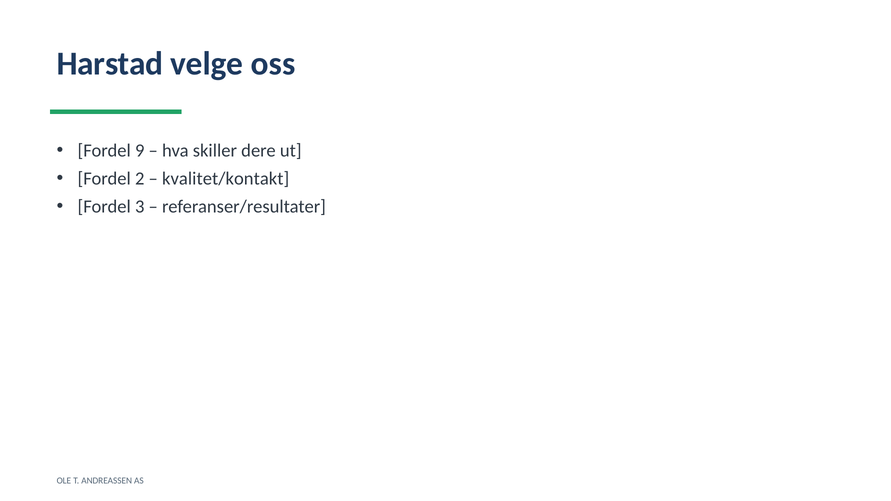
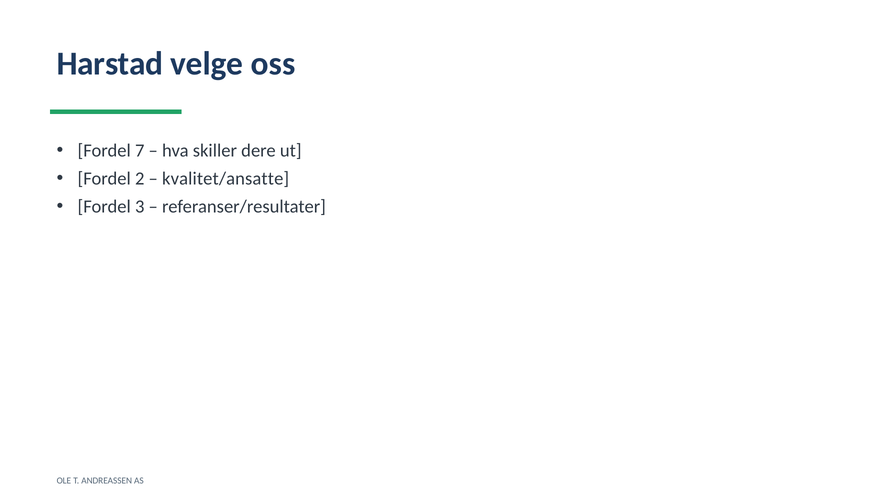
9: 9 -> 7 (140, 151)
kvalitet/kontakt: kvalitet/kontakt -> kvalitet/ansatte (226, 179)
